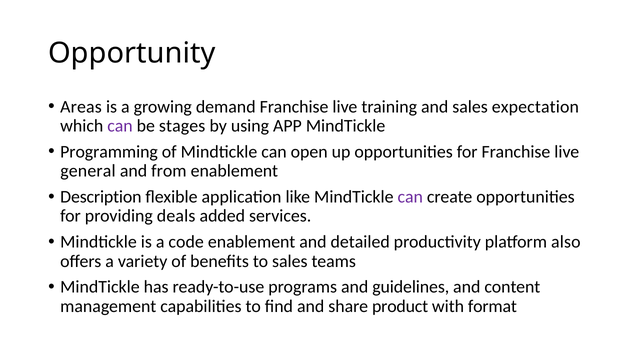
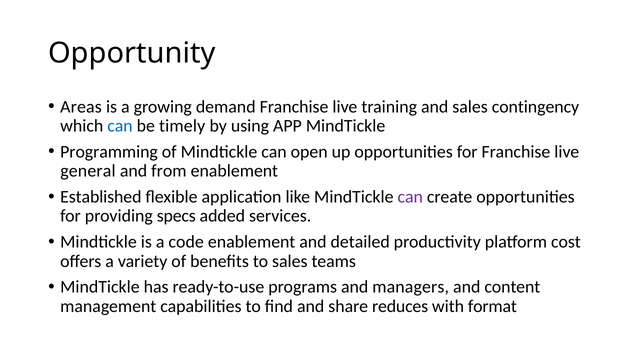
expectation: expectation -> contingency (535, 107)
can colour: purple -> blue (120, 126)
stages: stages -> timely (182, 126)
Description: Description -> Established (101, 197)
deals: deals -> specs (176, 216)
also: also -> cost (566, 242)
guidelines: guidelines -> managers (411, 288)
product: product -> reduces (400, 307)
